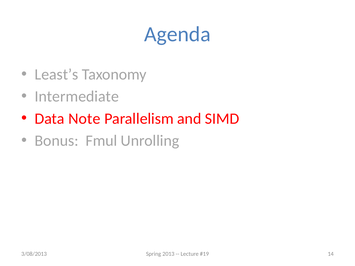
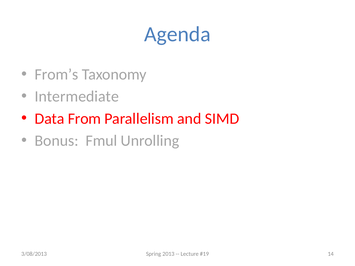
Least’s: Least’s -> From’s (56, 74)
Note: Note -> From (84, 119)
